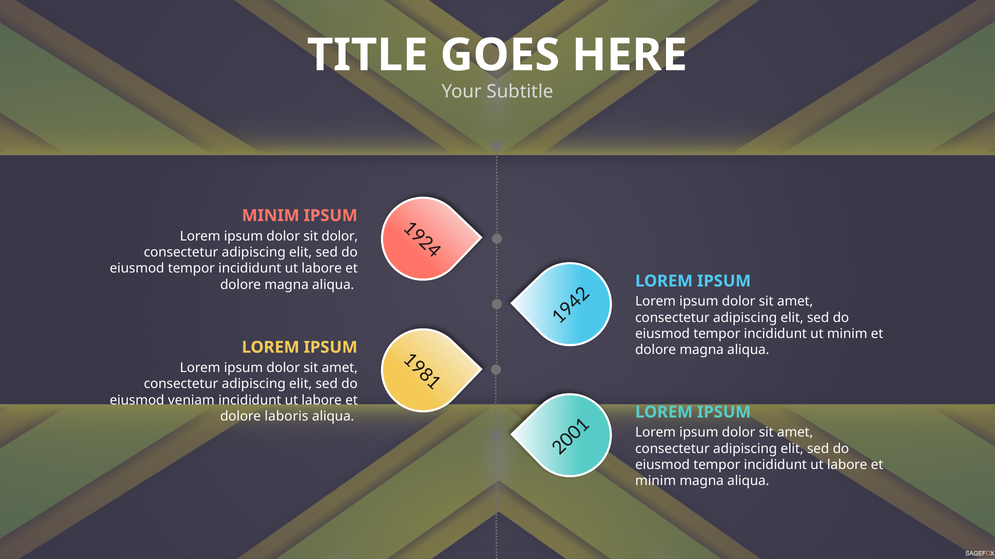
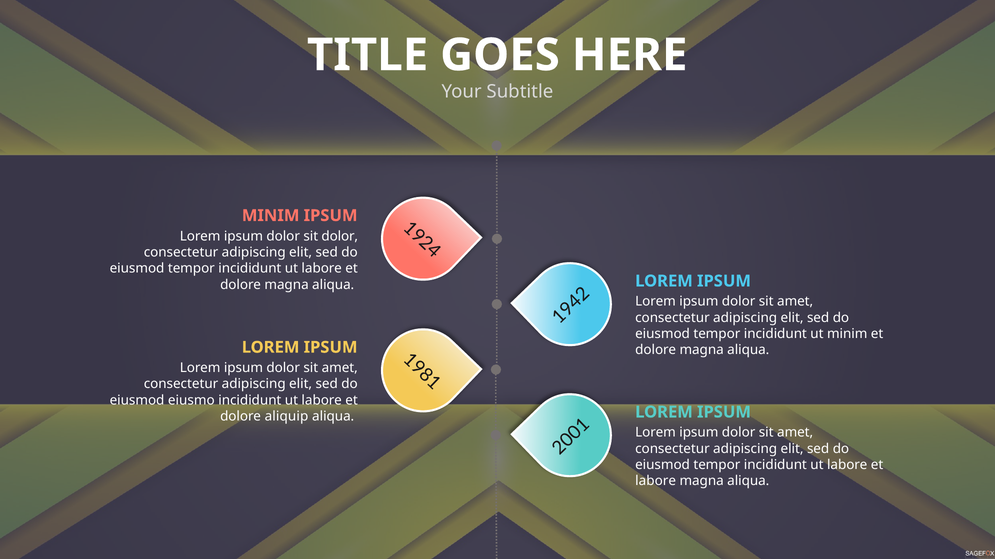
veniam: veniam -> eiusmo (191, 401)
laboris: laboris -> aliquip (287, 417)
minim: minim -> labore (656, 482)
